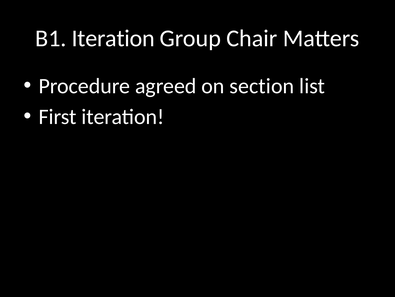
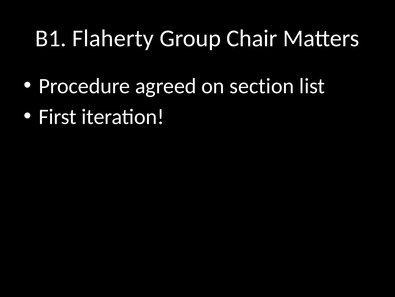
B1 Iteration: Iteration -> Flaherty (113, 38)
